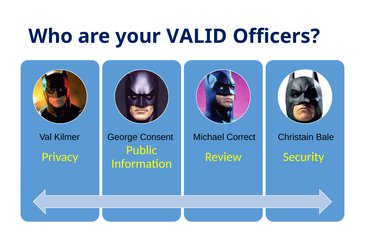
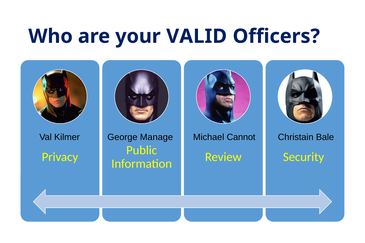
Consent: Consent -> Manage (156, 137)
Correct: Correct -> Cannot (241, 137)
